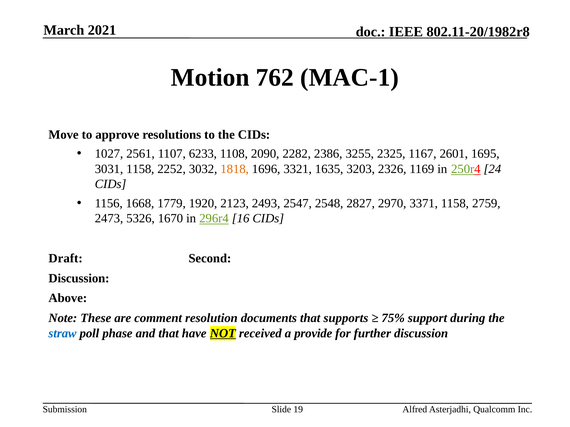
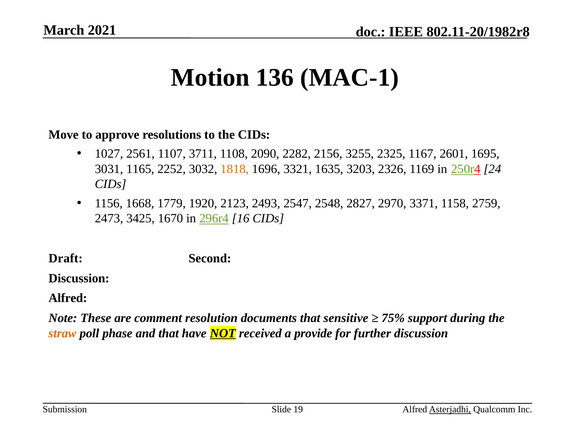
762: 762 -> 136 (275, 78)
6233: 6233 -> 3711 (203, 154)
2386: 2386 -> 2156 (328, 154)
3031 1158: 1158 -> 1165 (140, 169)
5326: 5326 -> 3425 (140, 219)
Above: Above -> Alfred (68, 299)
supports: supports -> sensitive (346, 318)
straw colour: blue -> orange (62, 334)
Asterjadhi underline: none -> present (450, 410)
